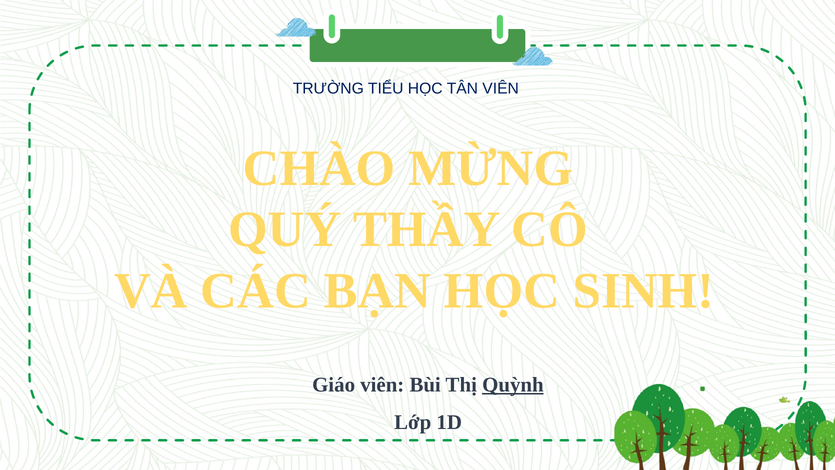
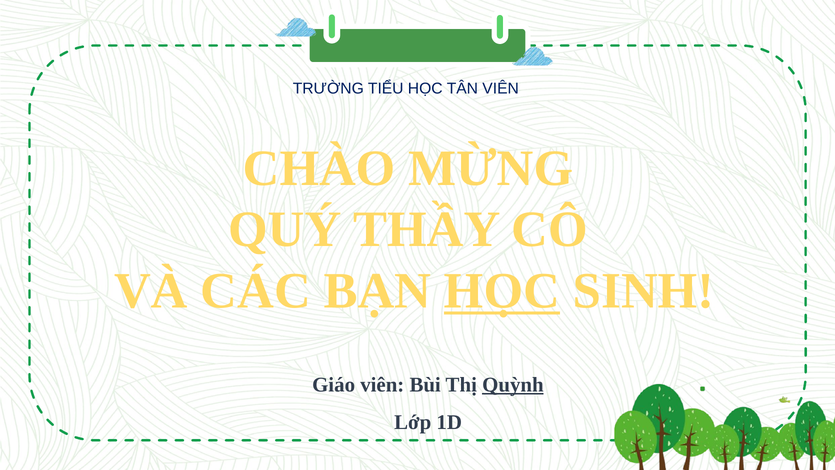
HỌC underline: none -> present (502, 291)
